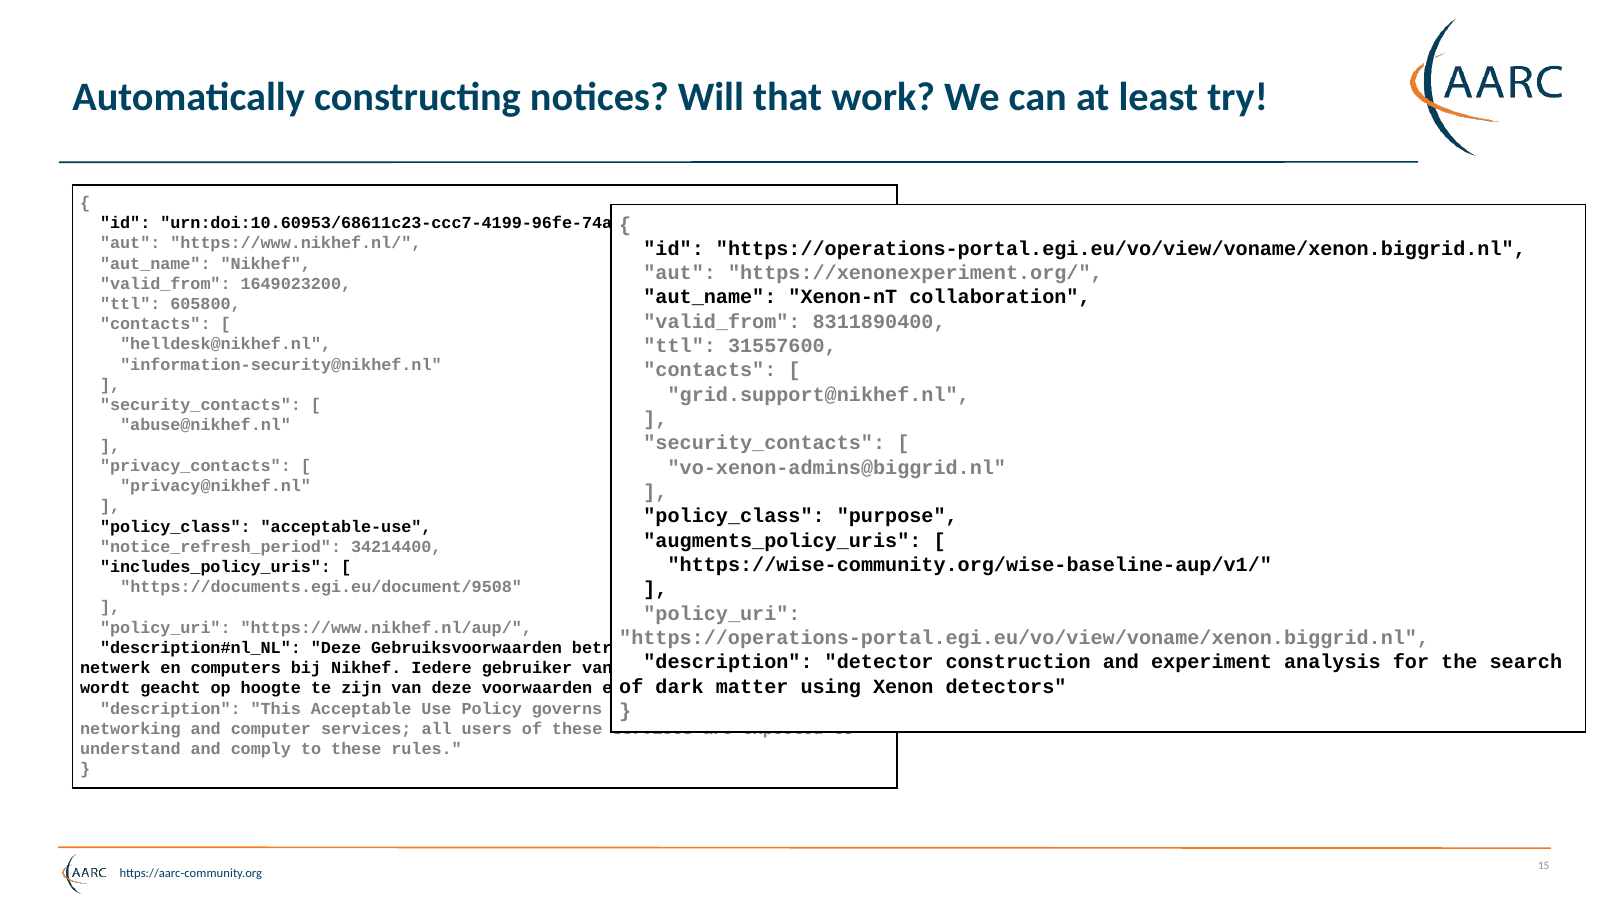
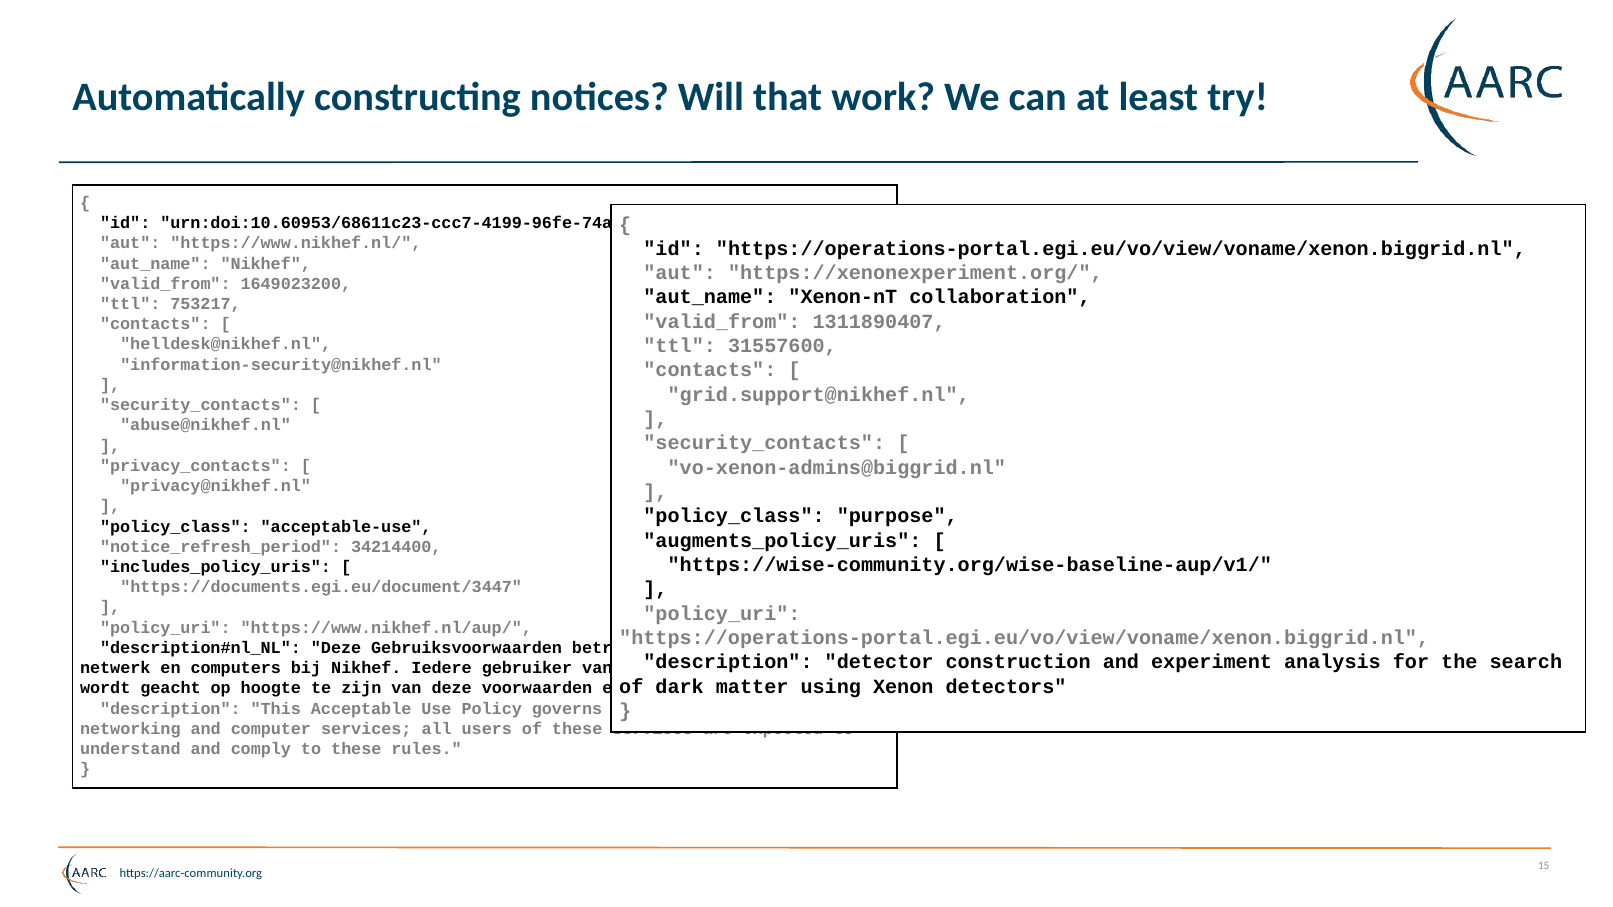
605800: 605800 -> 753217 (206, 304)
8311890400: 8311890400 -> 1311890407 (879, 322)
https://documents.egi.eu/document/9508: https://documents.egi.eu/document/9508 -> https://documents.egi.eu/document/3447 (321, 587)
